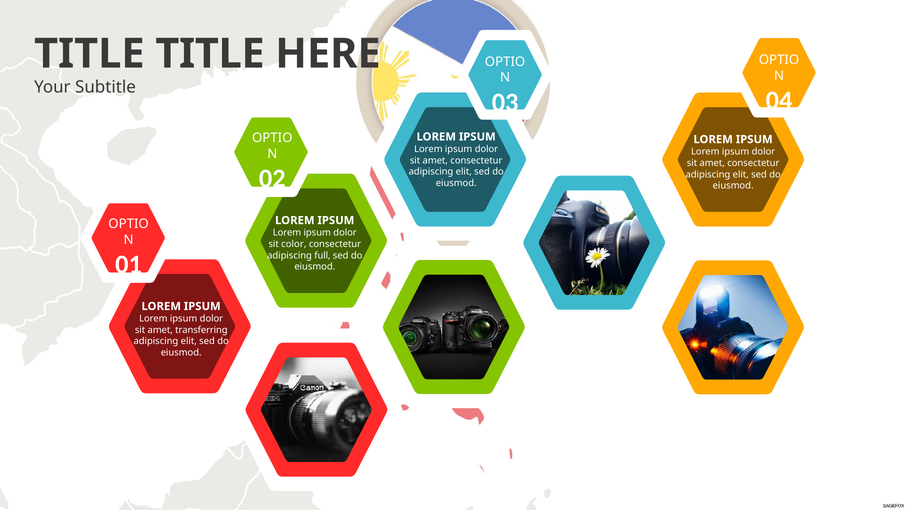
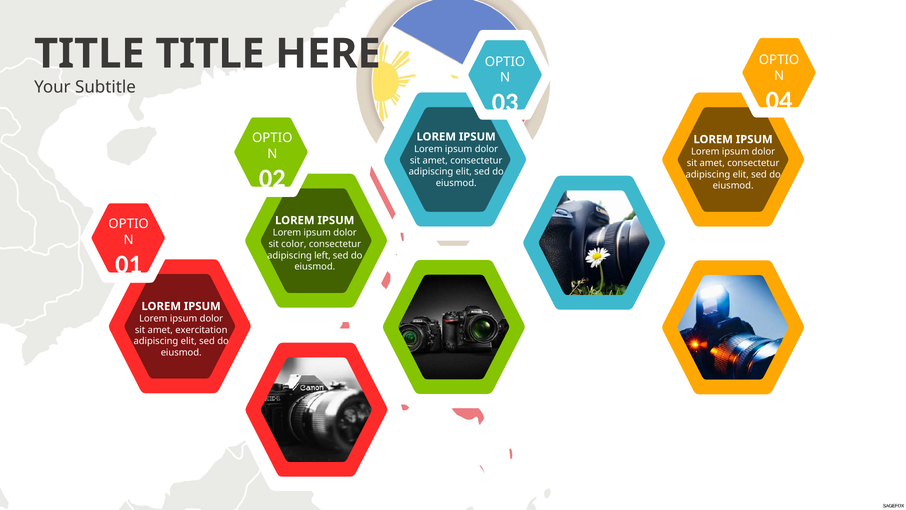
full: full -> left (322, 255)
transferring: transferring -> exercitation (201, 330)
